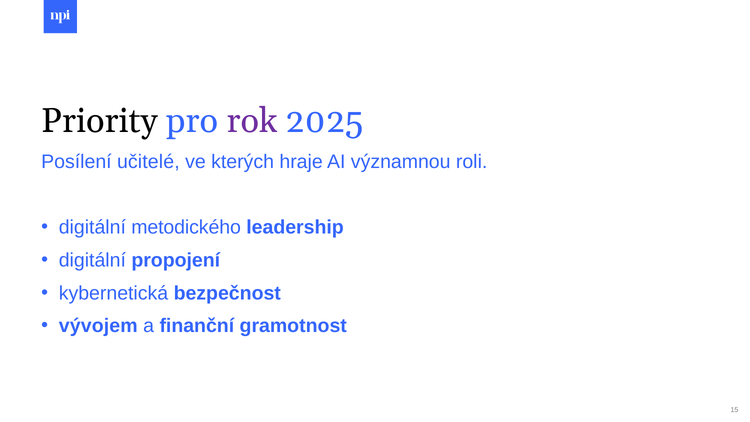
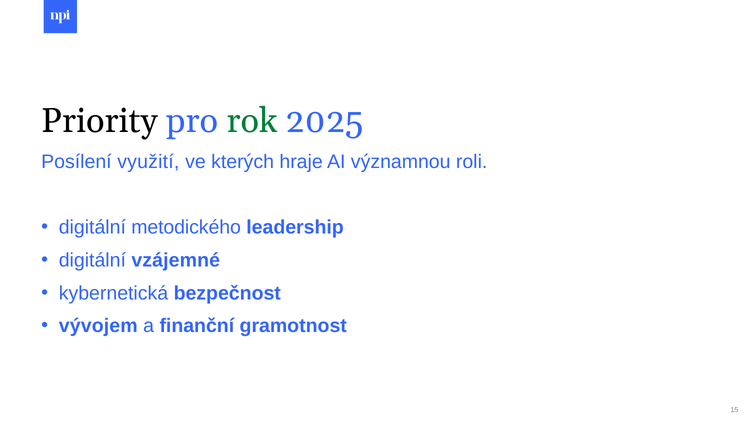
rok colour: purple -> green (252, 121)
učitelé: učitelé -> využití (148, 162)
propojení: propojení -> vzájemné (176, 260)
